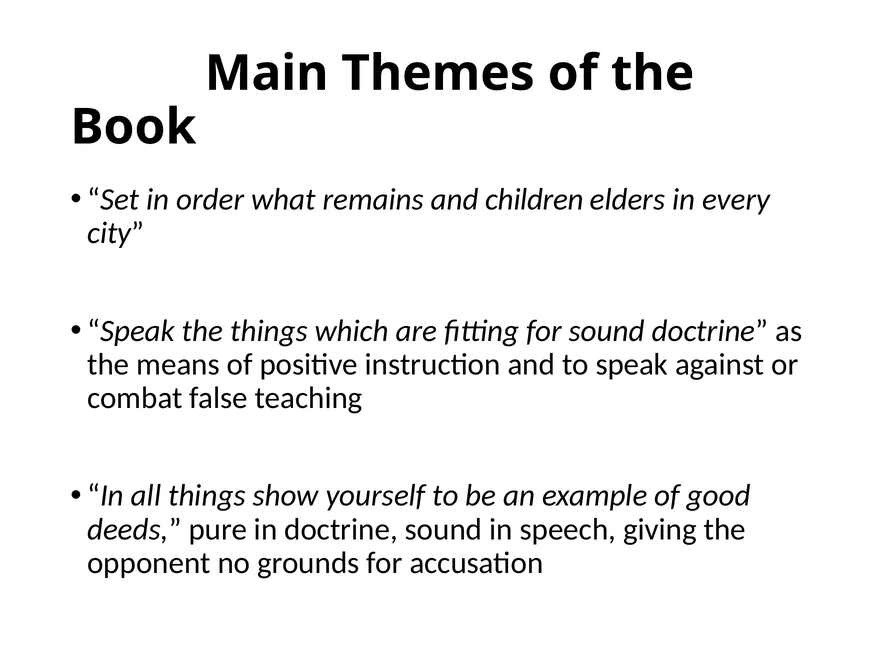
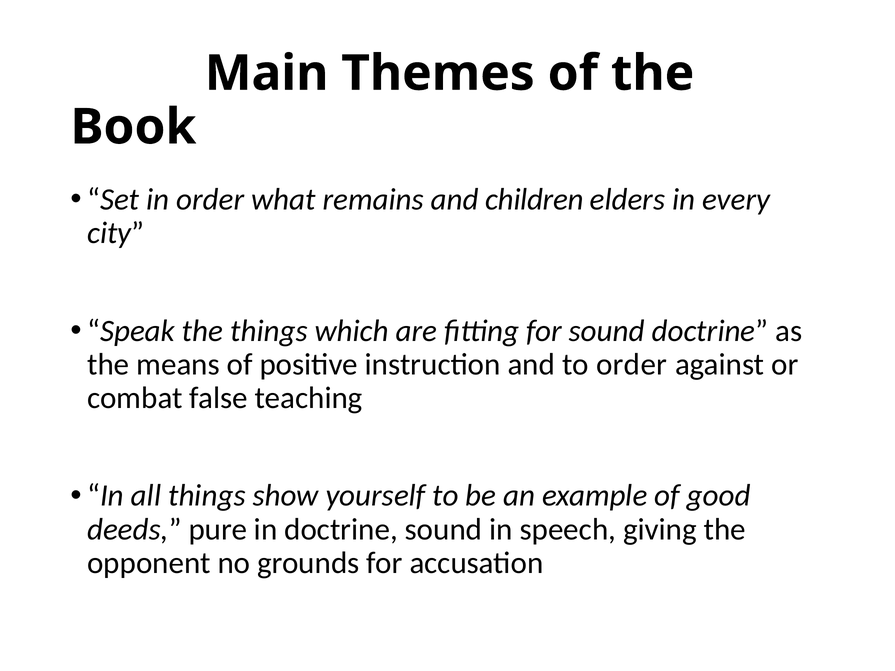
to speak: speak -> order (632, 365)
